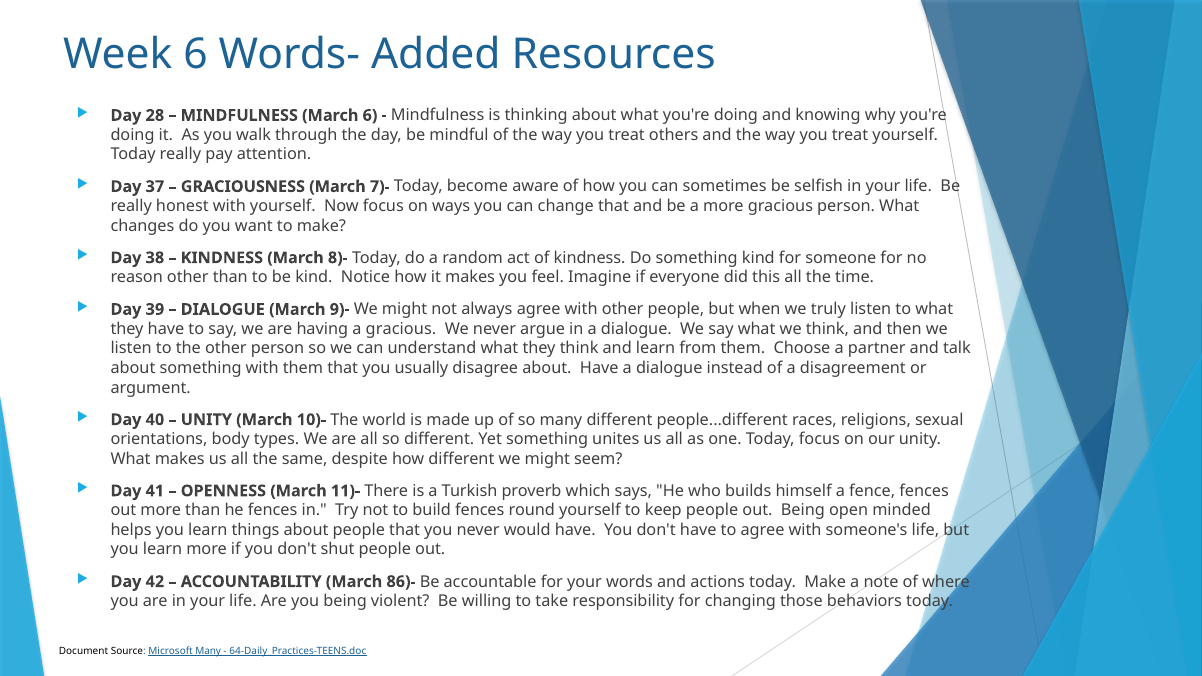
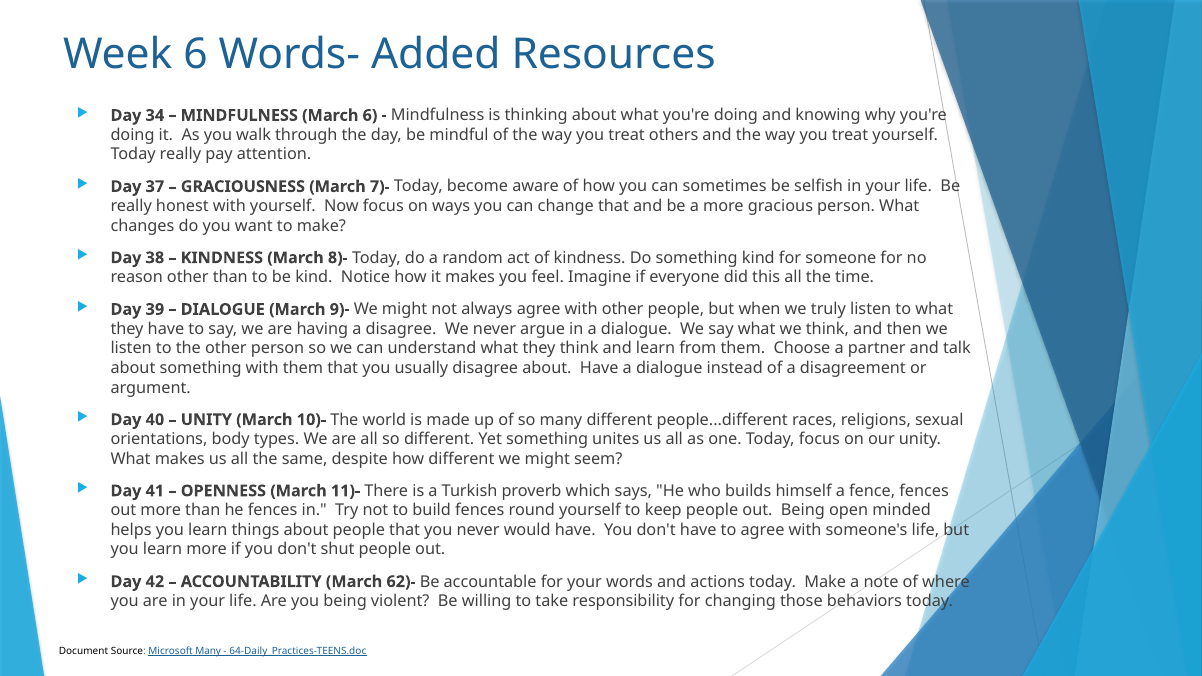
28: 28 -> 34 (155, 115)
a gracious: gracious -> disagree (401, 329)
86)-: 86)- -> 62)- (401, 582)
